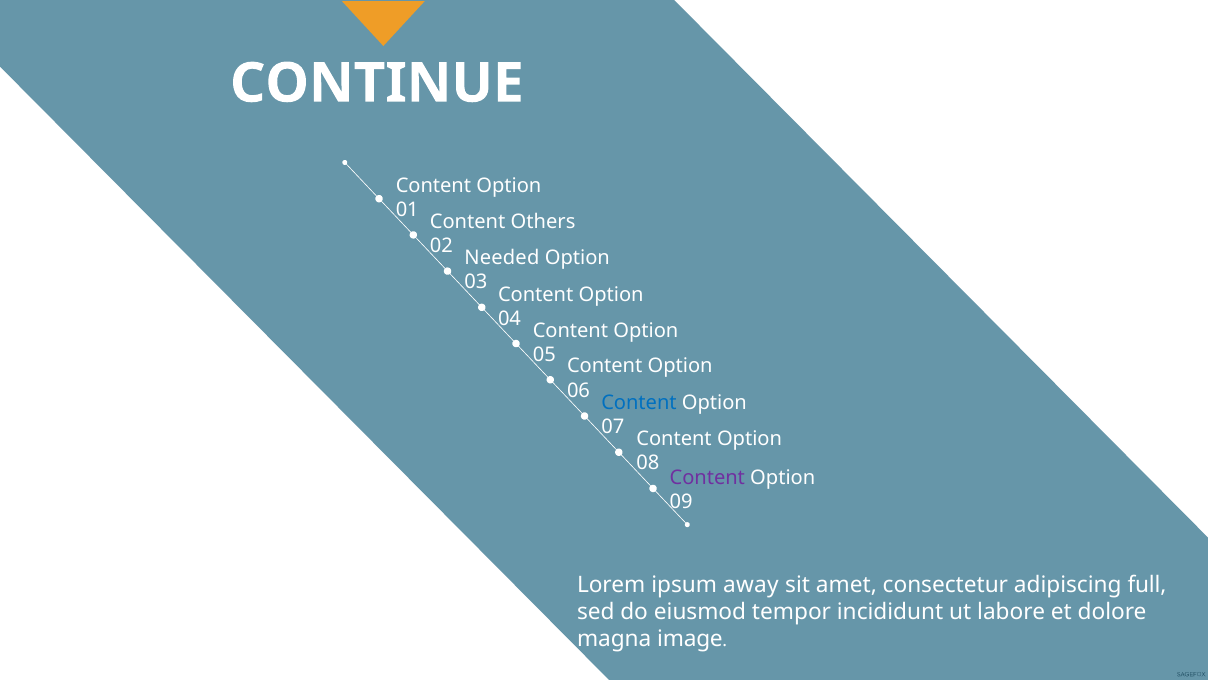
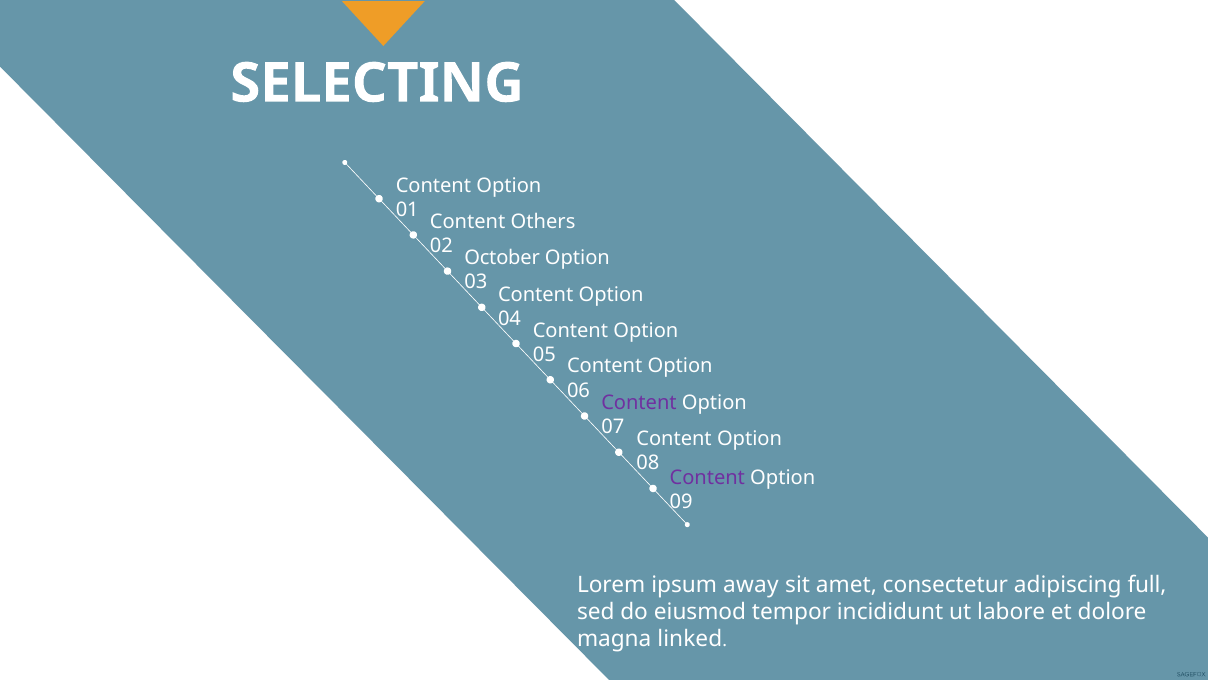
CONTINUE: CONTINUE -> SELECTING (377, 83)
Needed: Needed -> October (502, 257)
Content colour: blue -> purple (639, 403)
image: image -> linked (690, 639)
